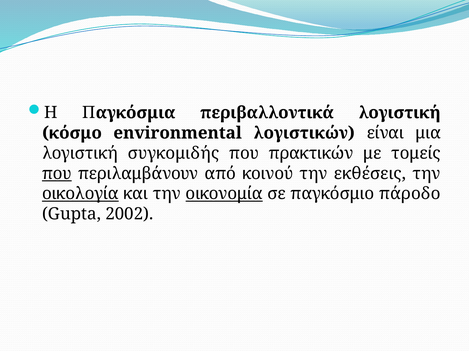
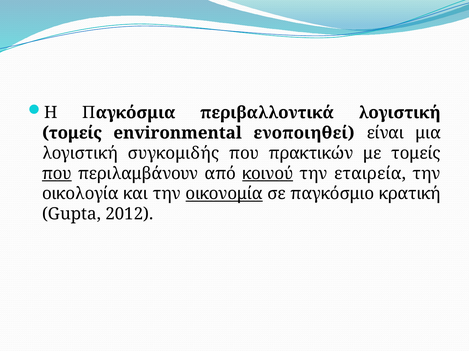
κόσμο: κόσμο -> τομείς (72, 133)
λογιστικών: λογιστικών -> ενοποιηθεί (304, 133)
κοινού underline: none -> present (268, 174)
εκθέσεις: εκθέσεις -> εταιρεία (370, 174)
οικολογία underline: present -> none (80, 194)
πάροδο: πάροδο -> κρατική (410, 194)
2002: 2002 -> 2012 (129, 214)
